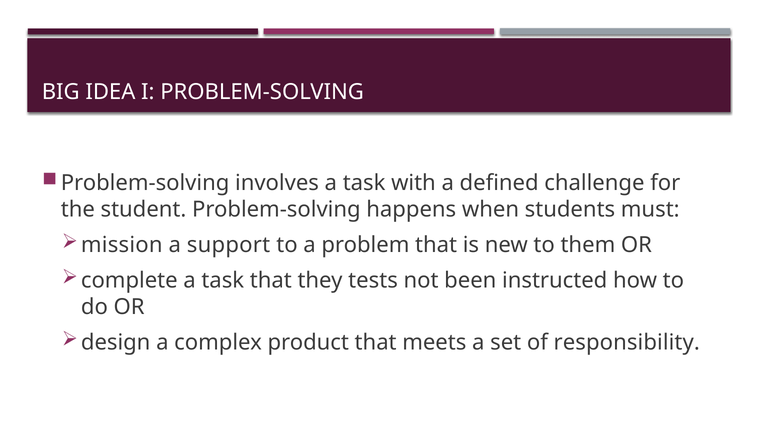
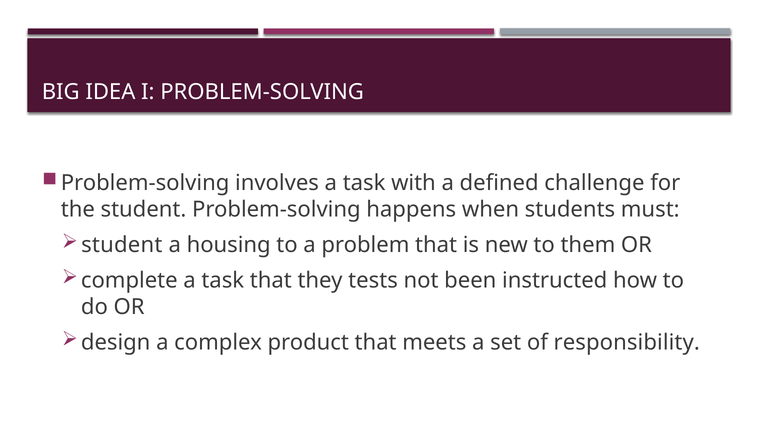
mission: mission -> student (122, 245)
support: support -> housing (229, 245)
